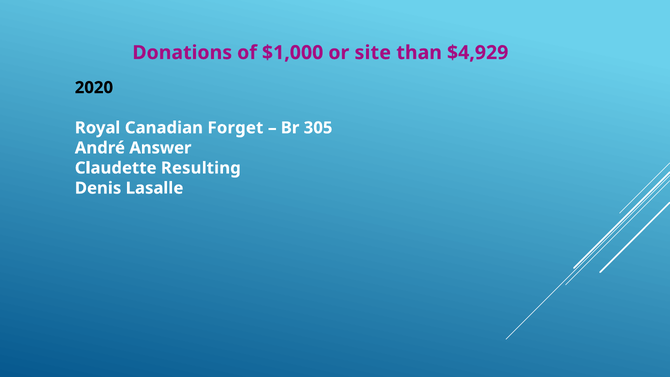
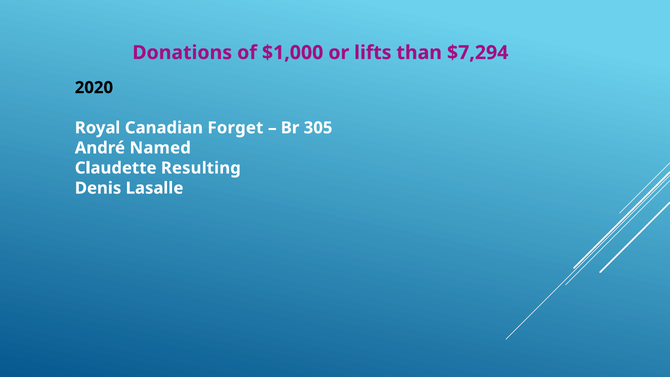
site: site -> lifts (373, 53)
$4,929: $4,929 -> $7,294 (478, 53)
Answer: Answer -> Named (160, 148)
